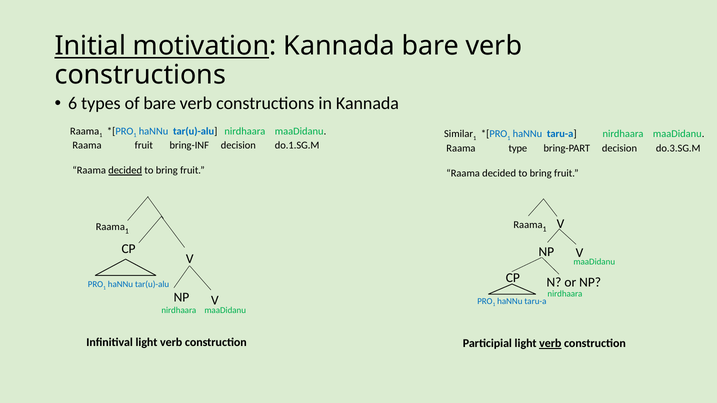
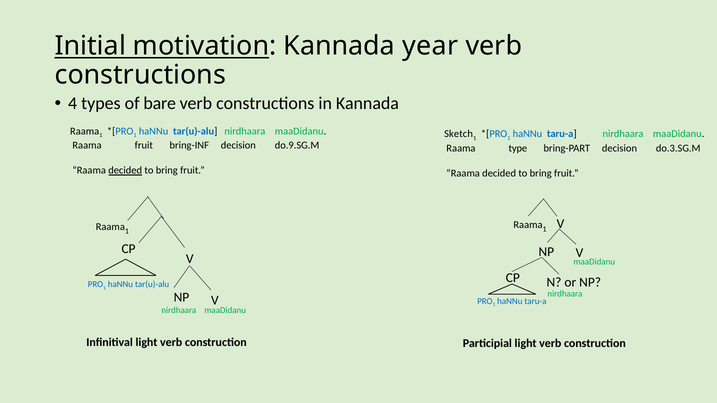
Kannada bare: bare -> year (430, 46)
6: 6 -> 4 (73, 104)
Similar: Similar -> Sketch (459, 134)
do.1.SG.M: do.1.SG.M -> do.9.SG.M (297, 146)
verb underline: present -> none (550, 344)
